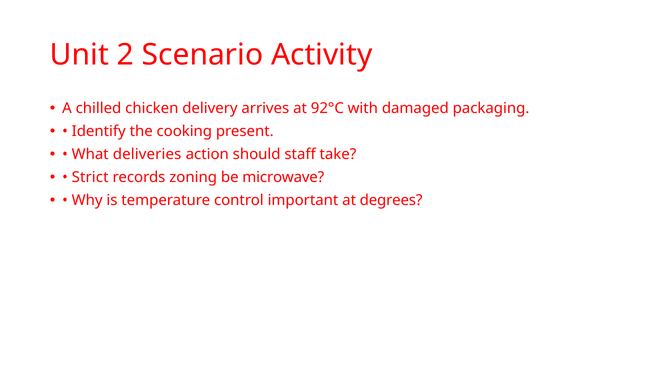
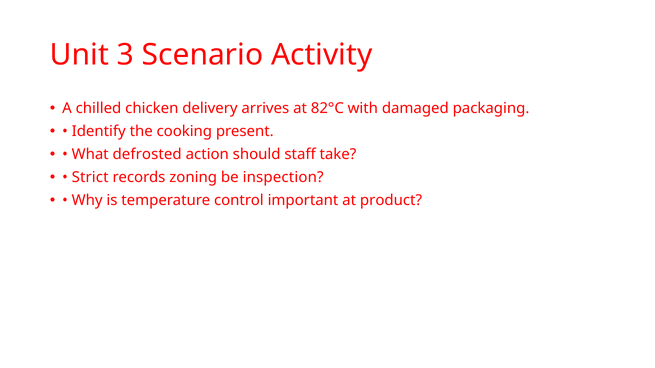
2: 2 -> 3 (125, 55)
92°C: 92°C -> 82°C (327, 109)
deliveries: deliveries -> defrosted (147, 155)
microwave: microwave -> inspection (283, 178)
degrees: degrees -> product (391, 201)
